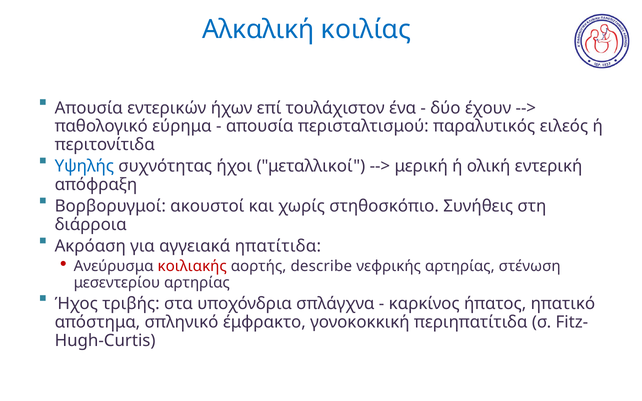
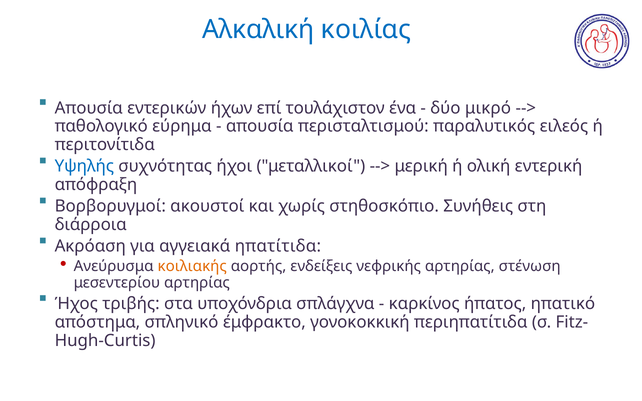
έχουν: έχουν -> μικρό (488, 108)
κοιλιακής colour: red -> orange (192, 267)
describe: describe -> ενδείξεις (321, 267)
